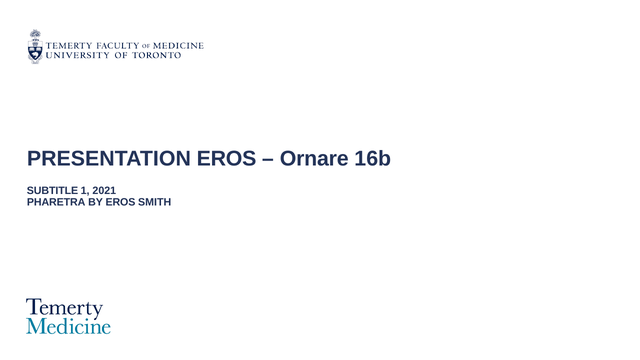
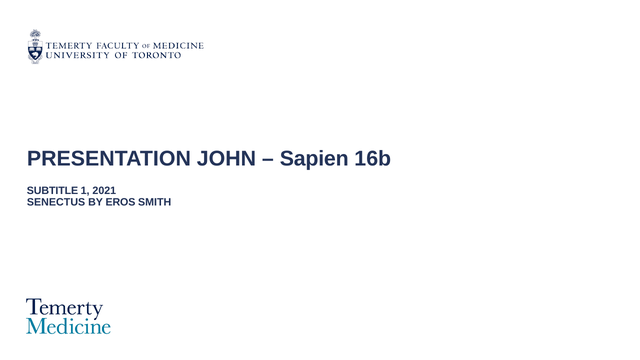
PRESENTATION EROS: EROS -> JOHN (226, 159)
Ornare: Ornare -> Sapien (314, 159)
PHARETRA: PHARETRA -> SENECTUS (56, 202)
